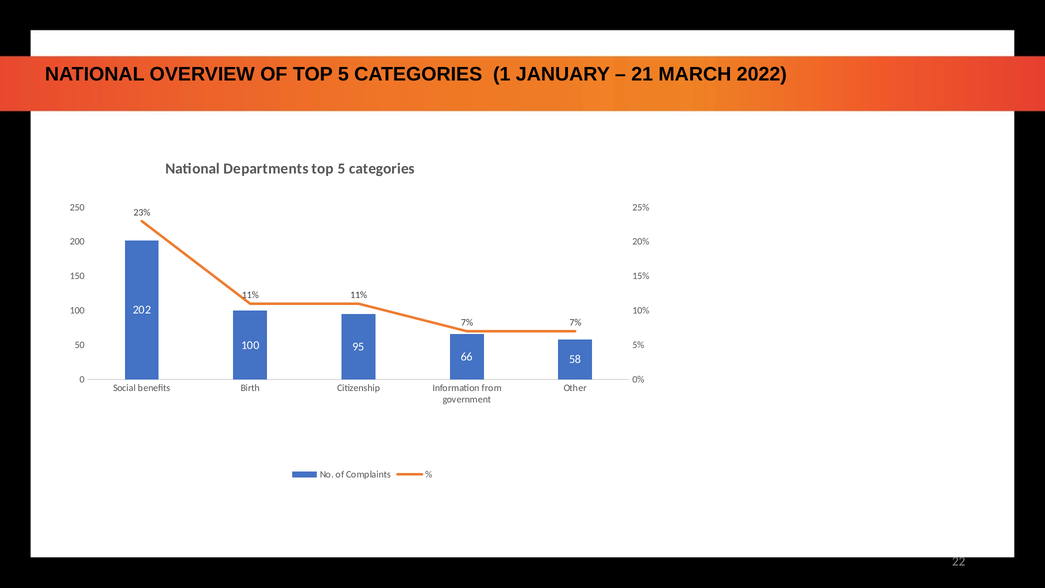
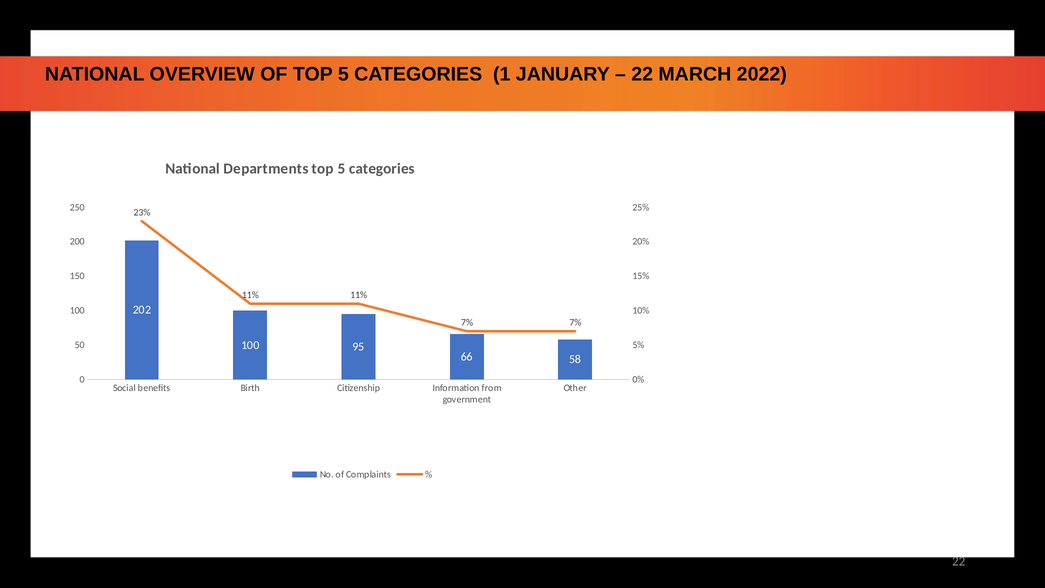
21: 21 -> 22 (642, 74)
